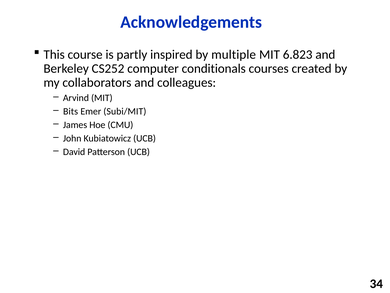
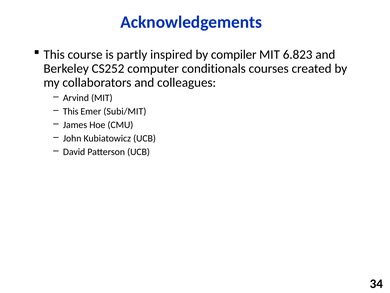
multiple: multiple -> compiler (234, 54)
Bits: Bits -> This (71, 111)
